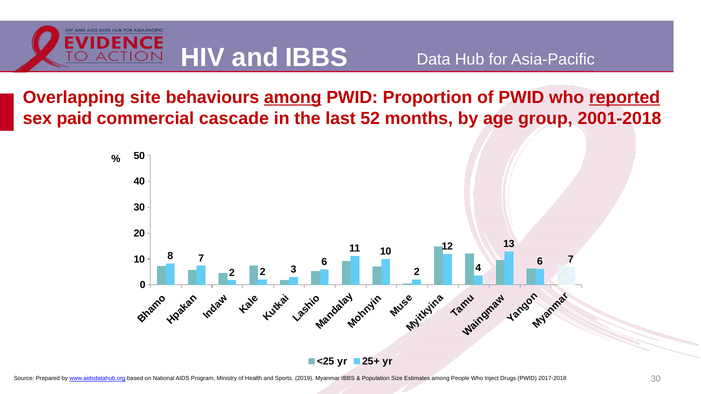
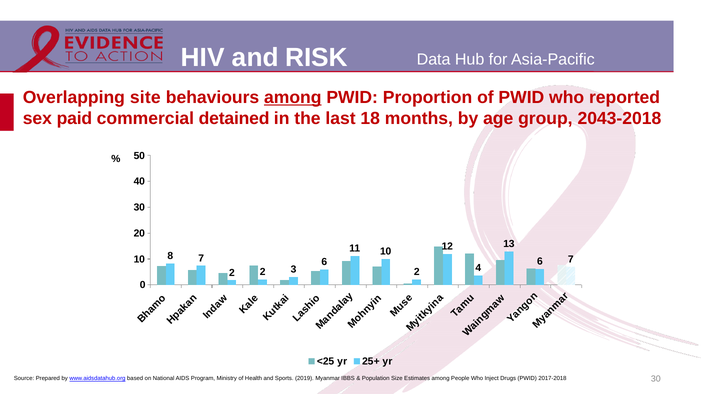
and IBBS: IBBS -> RISK (316, 57)
reported underline: present -> none (625, 98)
cascade: cascade -> detained (234, 119)
52: 52 -> 18 (370, 119)
2001-2018: 2001-2018 -> 2043-2018 (619, 119)
